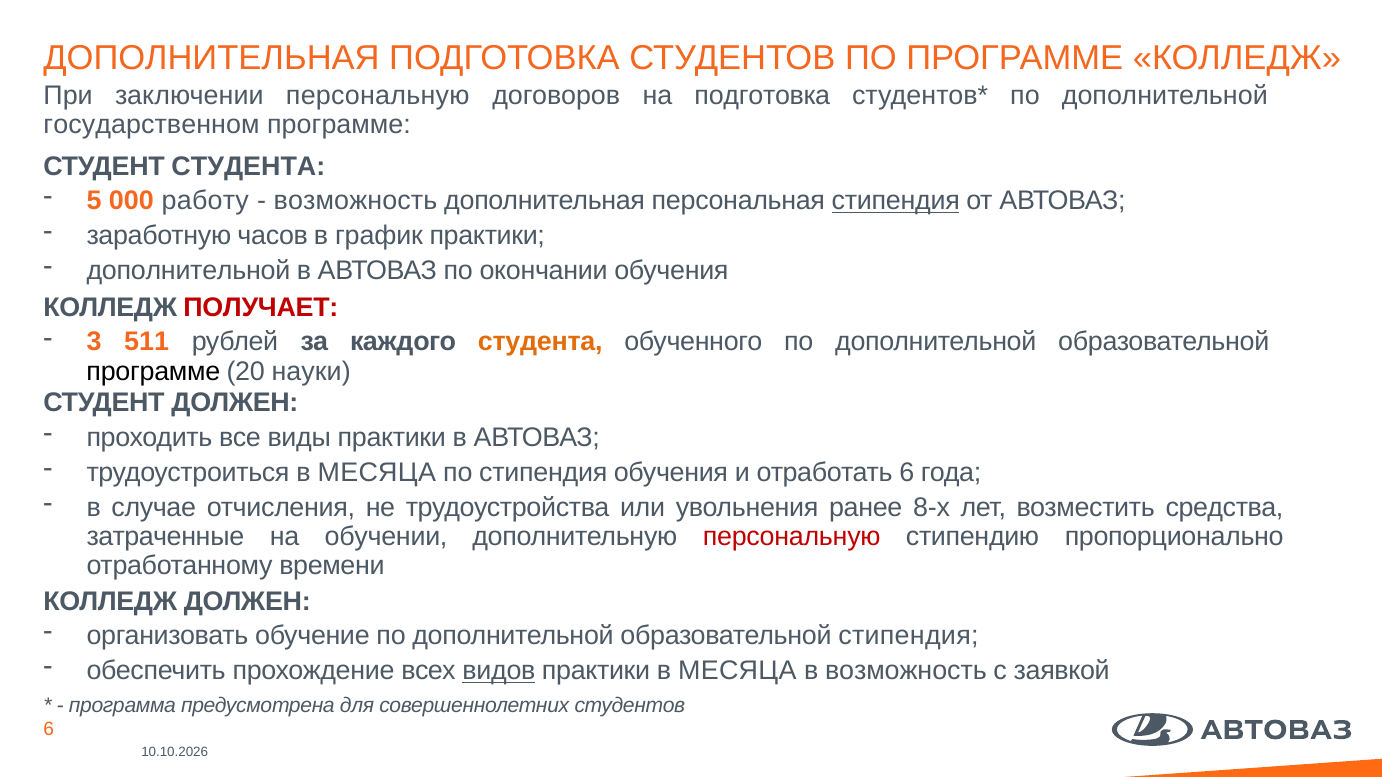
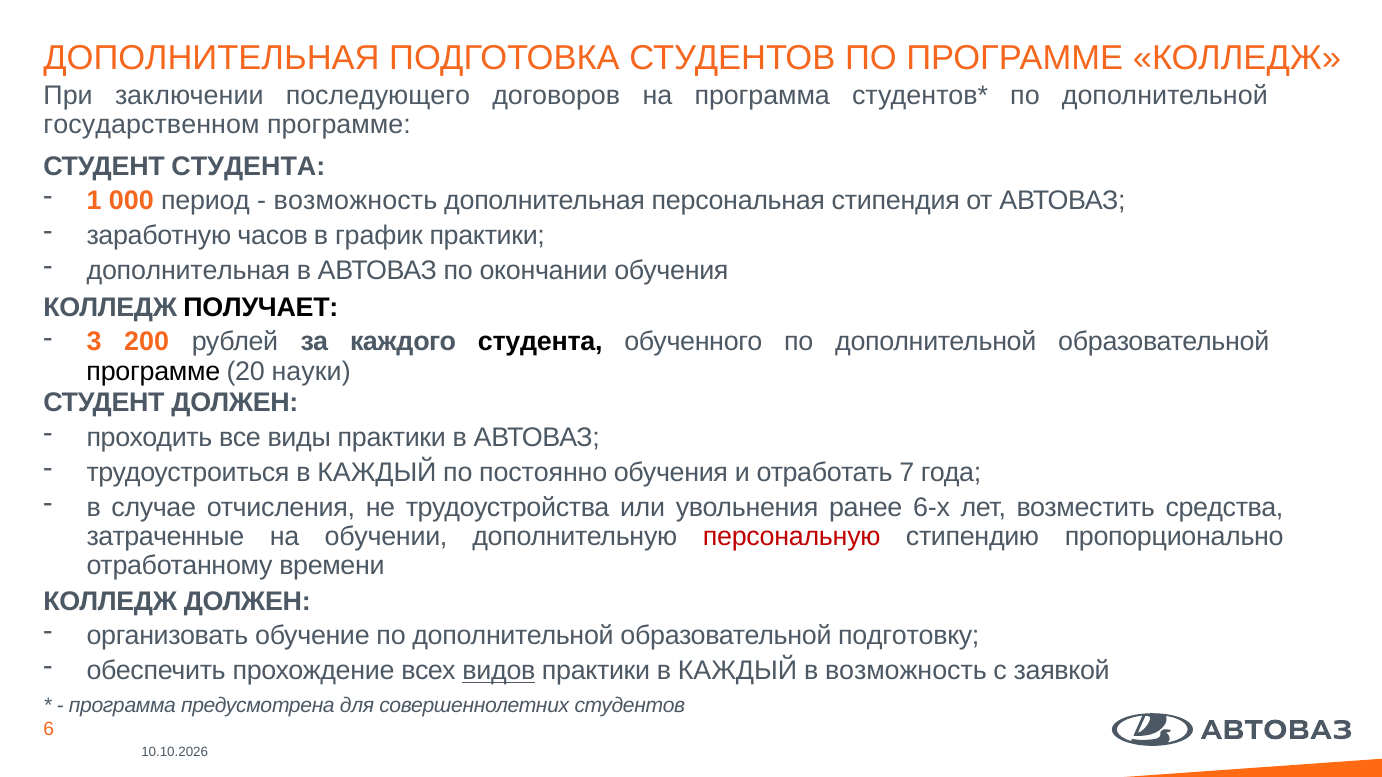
заключении персональную: персональную -> последующего (378, 96)
на подготовка: подготовка -> программа (762, 96)
5: 5 -> 1 (94, 201)
работу: работу -> период (206, 201)
стипендия underline: present -> none (896, 201)
дополнительной: дополнительной -> дополнительная (188, 271)
ПОЛУЧАЕТ colour: red -> black (261, 307)
511: 511 -> 200 (147, 342)
студента colour: orange -> black (540, 342)
трудоустроиться в МЕСЯЦА: МЕСЯЦА -> КАЖДЫЙ (377, 473)
по стипендия: стипендия -> постоянно (543, 473)
отработать 6: 6 -> 7 (907, 473)
8-х: 8-х -> 6-х (932, 508)
образовательной стипендия: стипендия -> подготовку (909, 636)
практики в МЕСЯЦА: МЕСЯЦА -> КАЖДЫЙ (738, 671)
